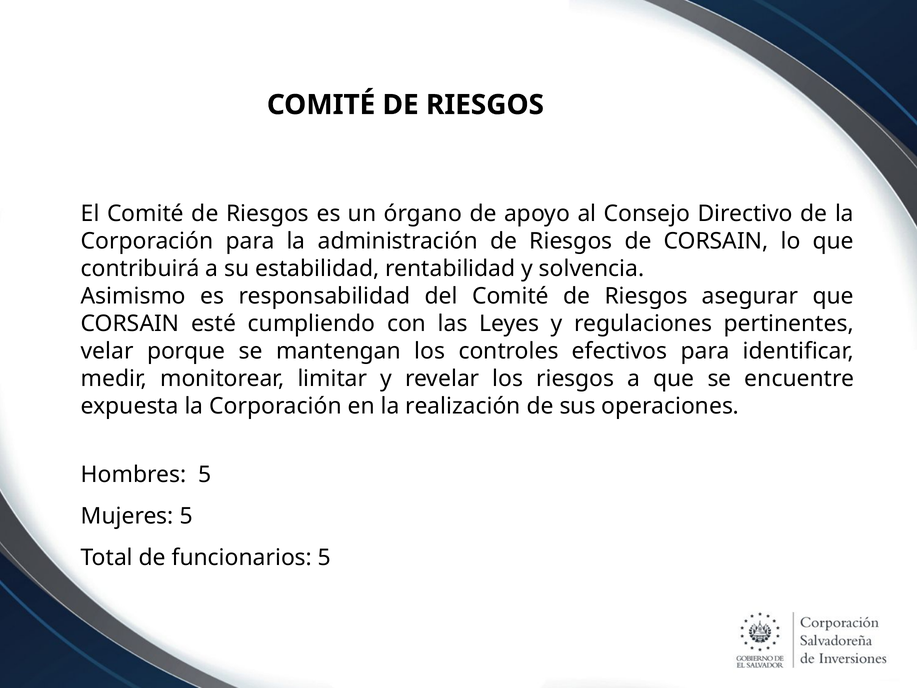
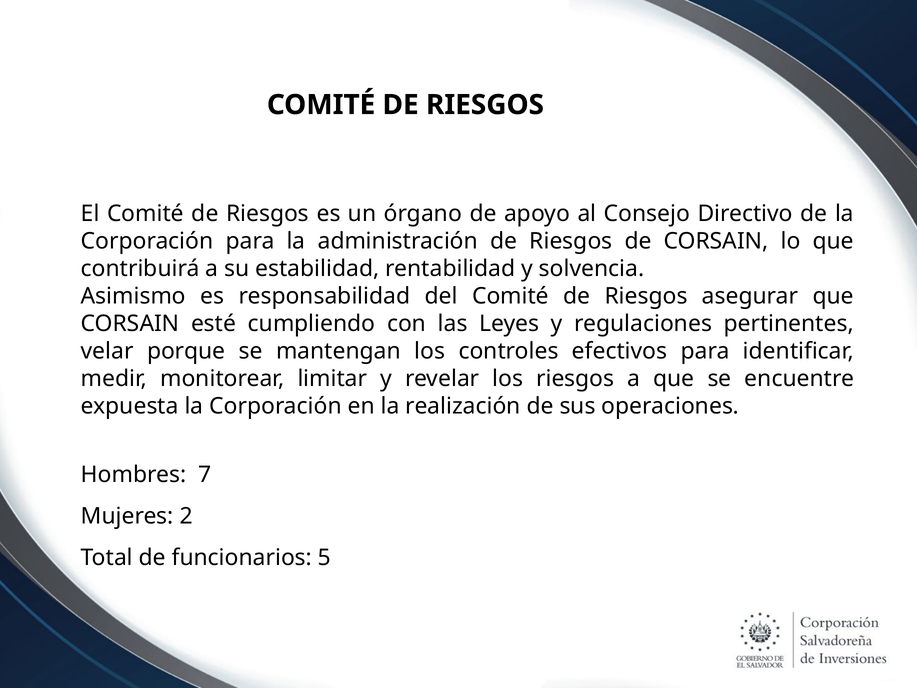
Hombres 5: 5 -> 7 (205, 475)
Mujeres 5: 5 -> 2 (186, 516)
